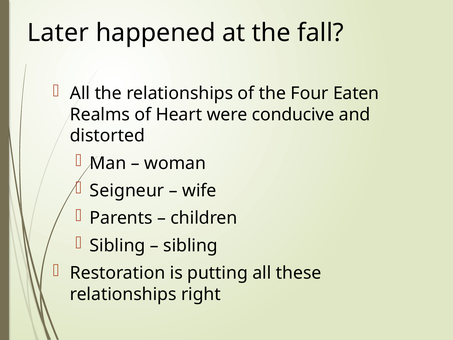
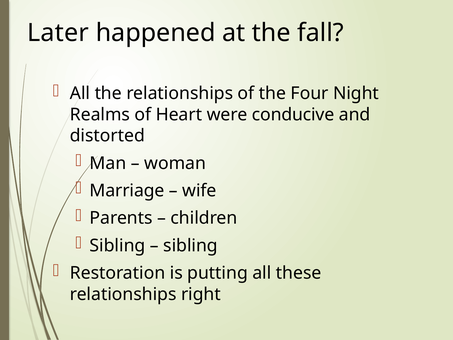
Eaten: Eaten -> Night (356, 93)
Seigneur: Seigneur -> Marriage (127, 191)
